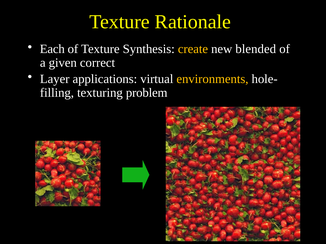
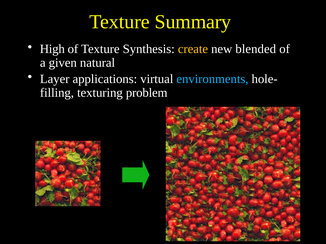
Rationale: Rationale -> Summary (193, 22)
Each: Each -> High (52, 49)
correct: correct -> natural (97, 63)
environments colour: yellow -> light blue (212, 79)
